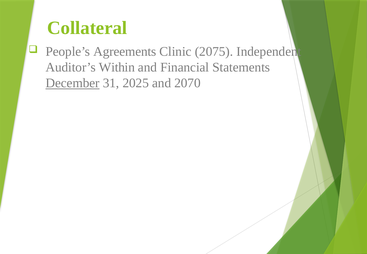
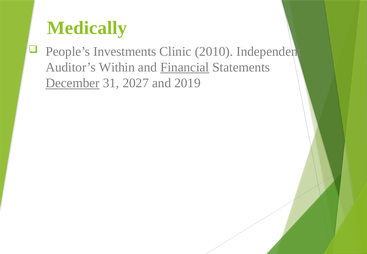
Collateral: Collateral -> Medically (87, 28)
Agreements: Agreements -> Investments (125, 51)
2075: 2075 -> 2010 (214, 51)
Financial underline: none -> present (185, 67)
2025: 2025 -> 2027 (136, 83)
2070: 2070 -> 2019 (188, 83)
